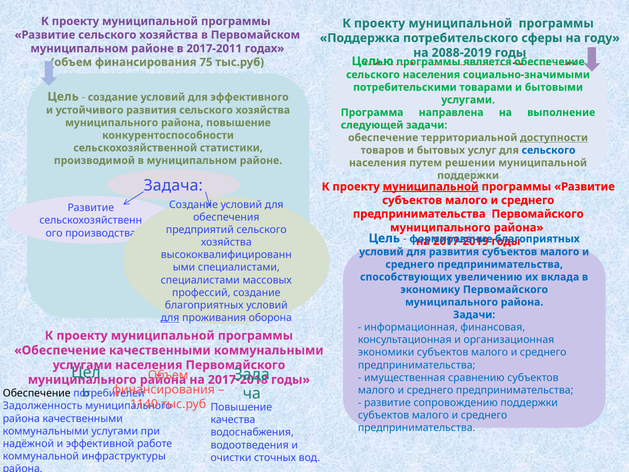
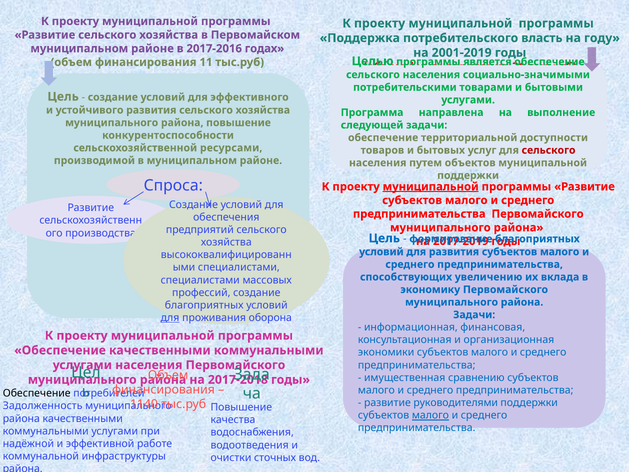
сферы: сферы -> власть (542, 38)
2017-2011: 2017-2011 -> 2017-2016 (214, 49)
2088-2019: 2088-2019 -> 2001-2019 (462, 53)
75: 75 -> 11 (206, 62)
доступности underline: present -> none (554, 138)
статистики: статистики -> ресурсами (231, 148)
сельского colour: blue -> red (549, 150)
решении: решении -> объектов (470, 163)
Задача: Задача -> Спроса (173, 186)
сопровождению: сопровождению -> руководителями (456, 403)
малого underline: none -> present (430, 415)
